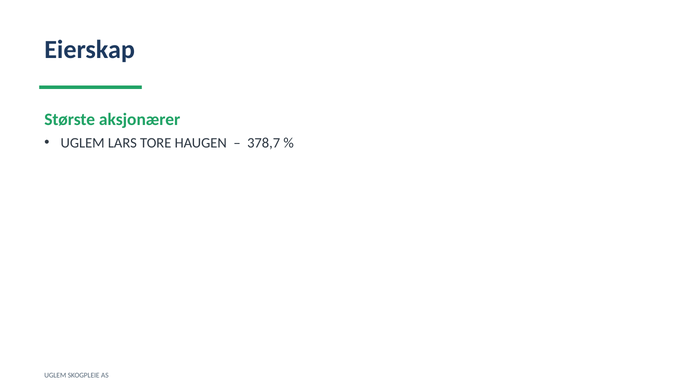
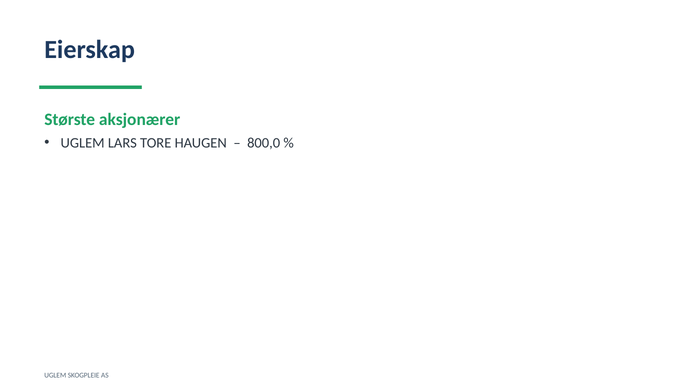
378,7: 378,7 -> 800,0 (264, 143)
